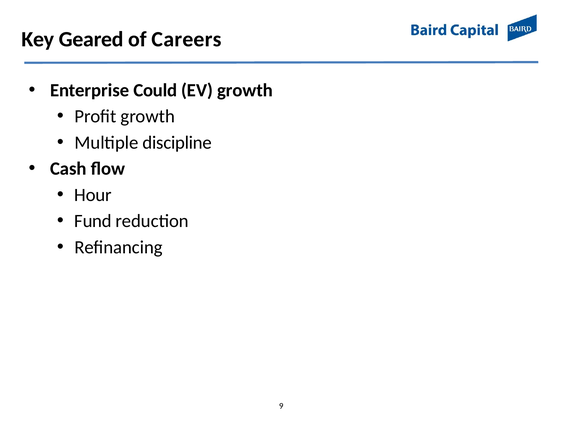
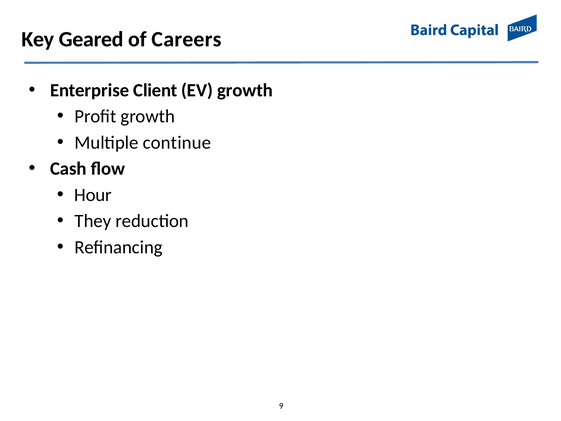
Could: Could -> Client (155, 90)
discipline: discipline -> continue (177, 142)
Fund: Fund -> They (93, 221)
